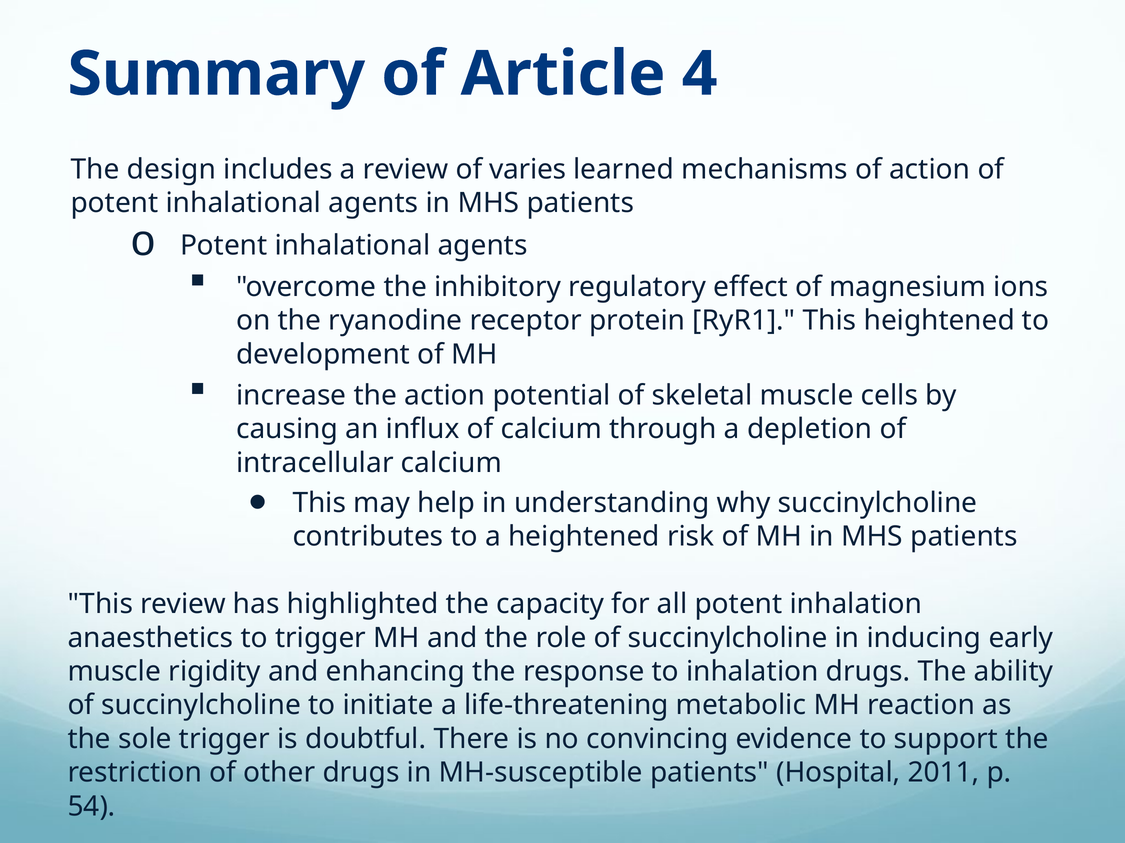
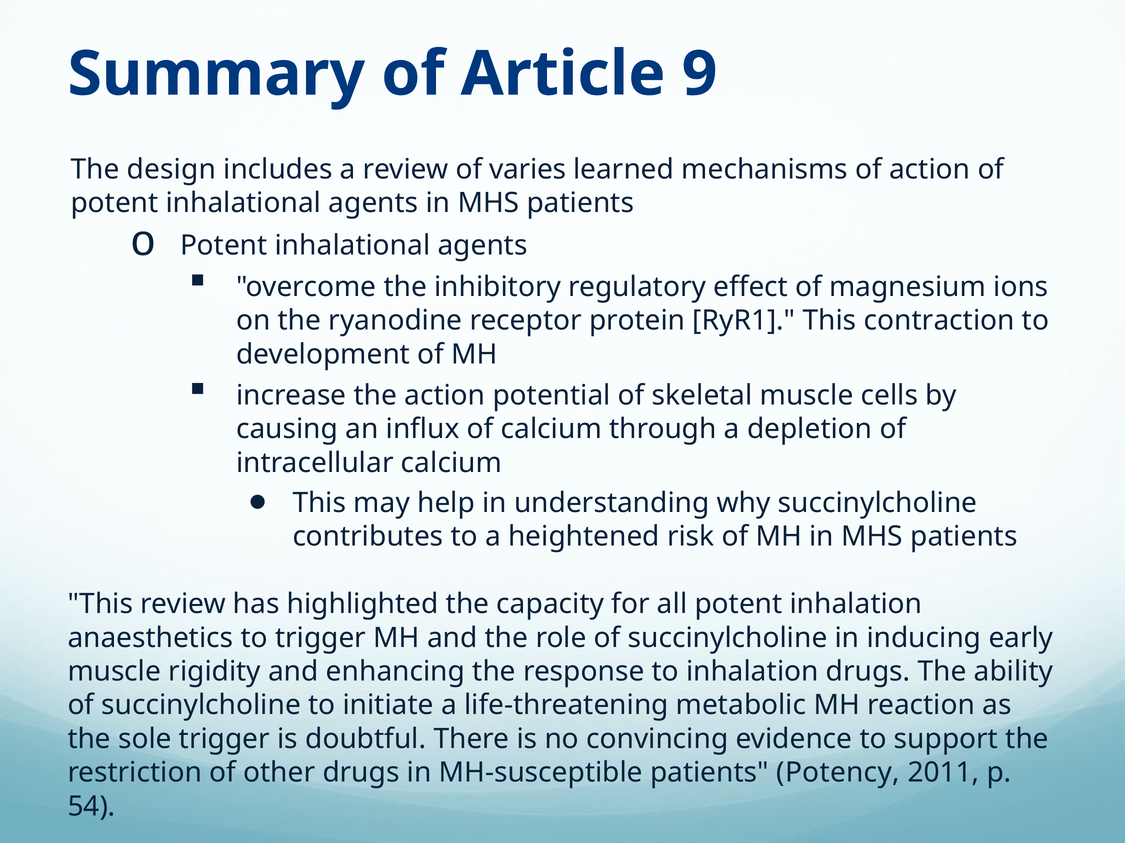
4: 4 -> 9 (700, 74)
This heightened: heightened -> contraction (939, 321)
Hospital: Hospital -> Potency (838, 773)
